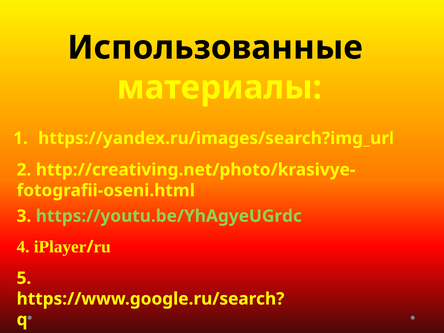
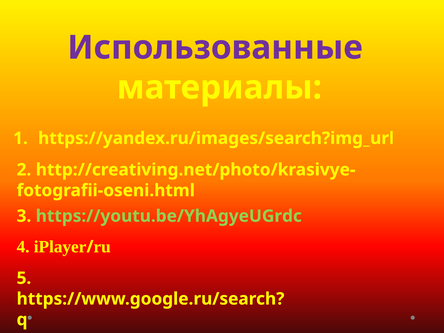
Использованные colour: black -> purple (215, 48)
